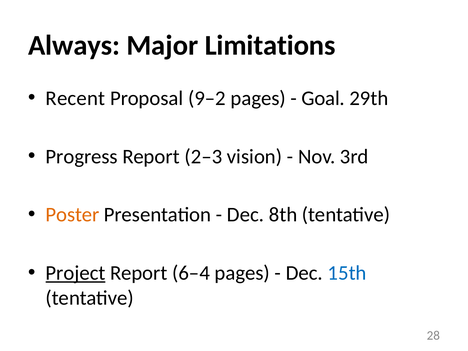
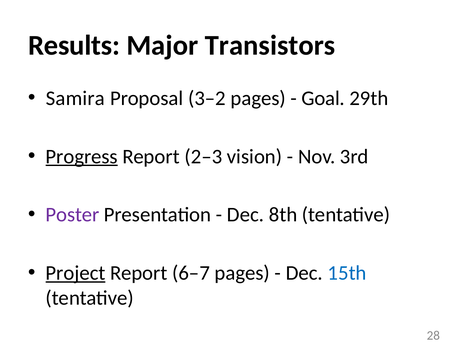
Always: Always -> Results (74, 45)
Limitations: Limitations -> Transistors (270, 45)
Recent: Recent -> Samira (75, 98)
9–2: 9–2 -> 3–2 (207, 98)
Progress underline: none -> present (82, 156)
Poster colour: orange -> purple (72, 215)
6–4: 6–4 -> 6–7 (191, 273)
